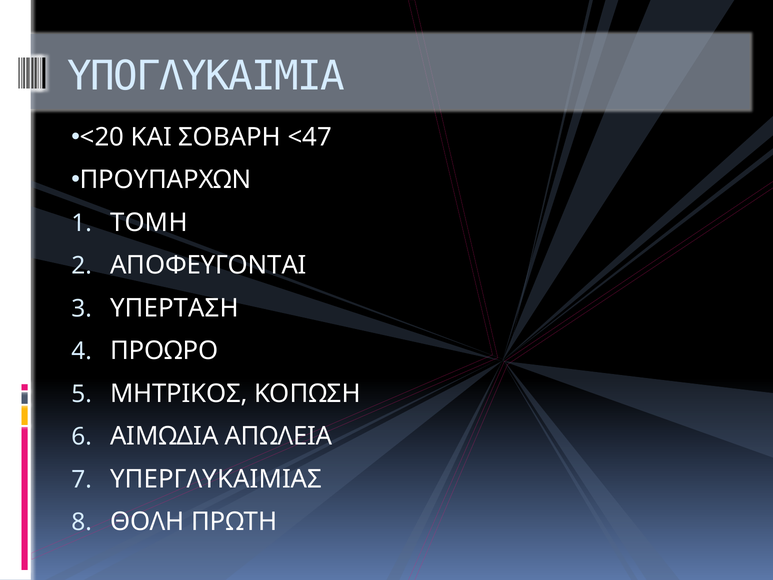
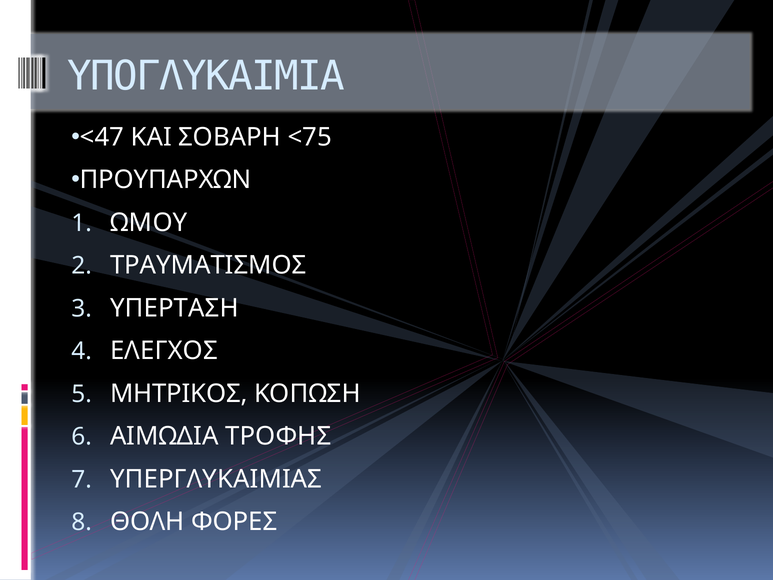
<20: <20 -> <47 (102, 137)
<47: <47 -> <75 (310, 137)
ΤΟΜΗ: ΤΟΜΗ -> ΩΜΟΥ (149, 223)
ΑΠΟΦΕΥΓΟΝΤΑΙ: ΑΠΟΦΕΥΓΟΝΤΑΙ -> ΤΡΑΥΜΑΤΙΣΜΟΣ (208, 265)
ΠΡΟΩΡΟ: ΠΡΟΩΡΟ -> ΕΛΕΓΧΟΣ (164, 351)
ΑΠΩΛΕΙΑ: ΑΠΩΛΕΙΑ -> ΤΡΟΦΗΣ (278, 436)
ΠΡΩΤΗ: ΠΡΩΤΗ -> ΦΟΡΕΣ (234, 521)
